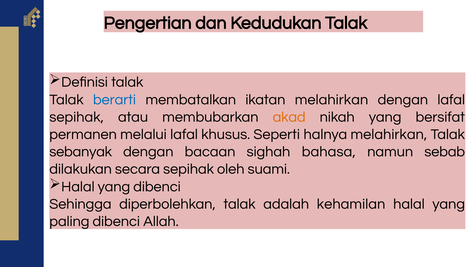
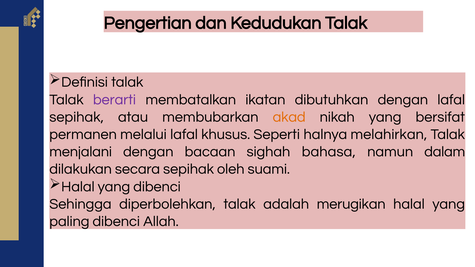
berarti colour: blue -> purple (114, 100)
ikatan melahirkan: melahirkan -> dibutuhkan (332, 100)
sebanyak: sebanyak -> menjalani (81, 152)
sebab: sebab -> dalam (445, 152)
kehamilan: kehamilan -> merugikan (351, 204)
